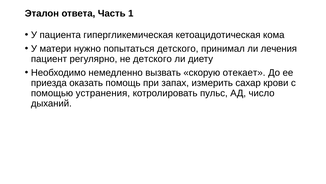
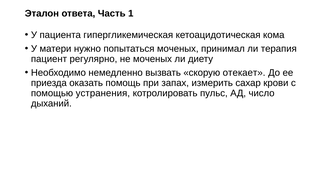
попытаться детского: детского -> моченых (178, 48)
лечения: лечения -> терапия (279, 48)
не детского: детского -> моченых (152, 59)
